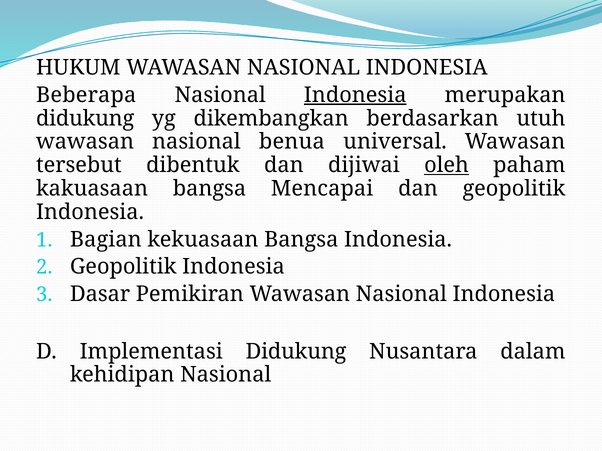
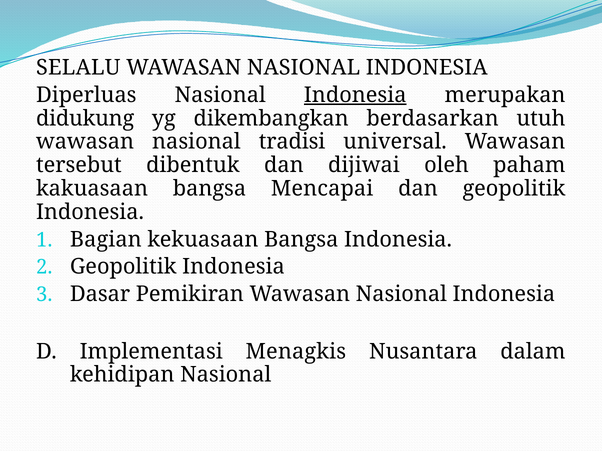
HUKUM: HUKUM -> SELALU (78, 68)
Beberapa: Beberapa -> Diperluas (86, 95)
benua: benua -> tradisi (292, 142)
oleh underline: present -> none (446, 165)
Implementasi Didukung: Didukung -> Menagkis (296, 352)
